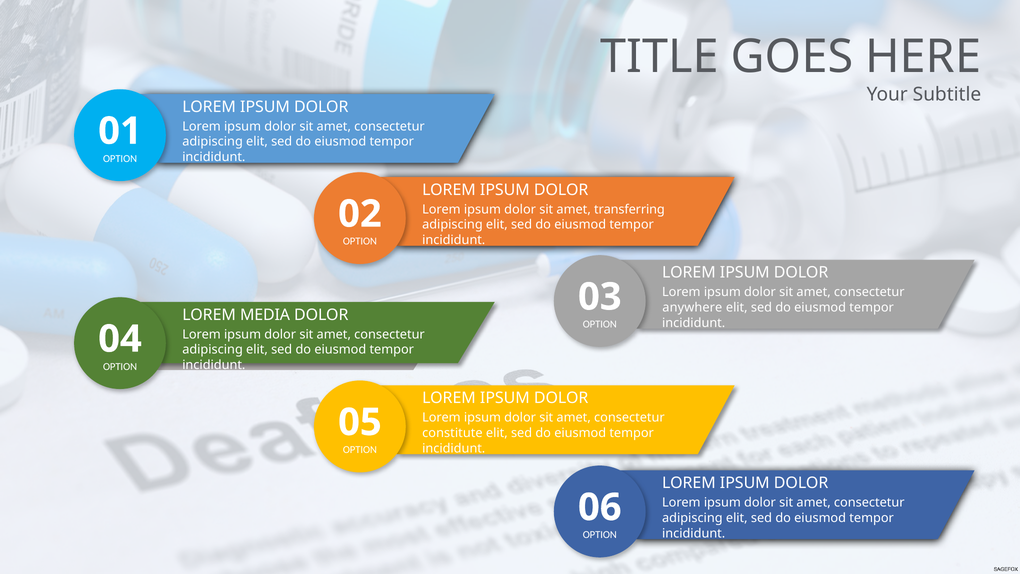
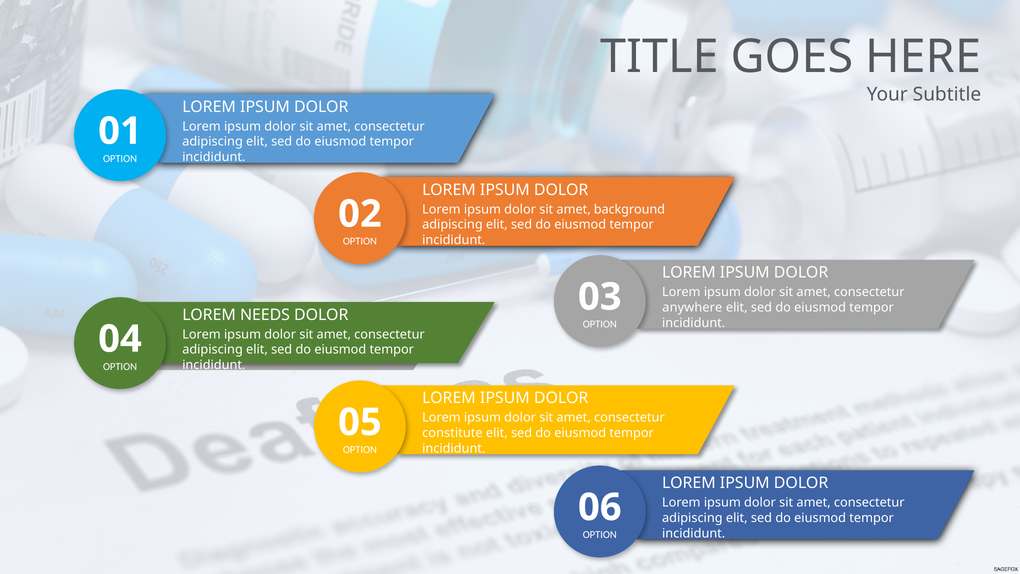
transferring: transferring -> background (629, 209)
MEDIA: MEDIA -> NEEDS (265, 315)
